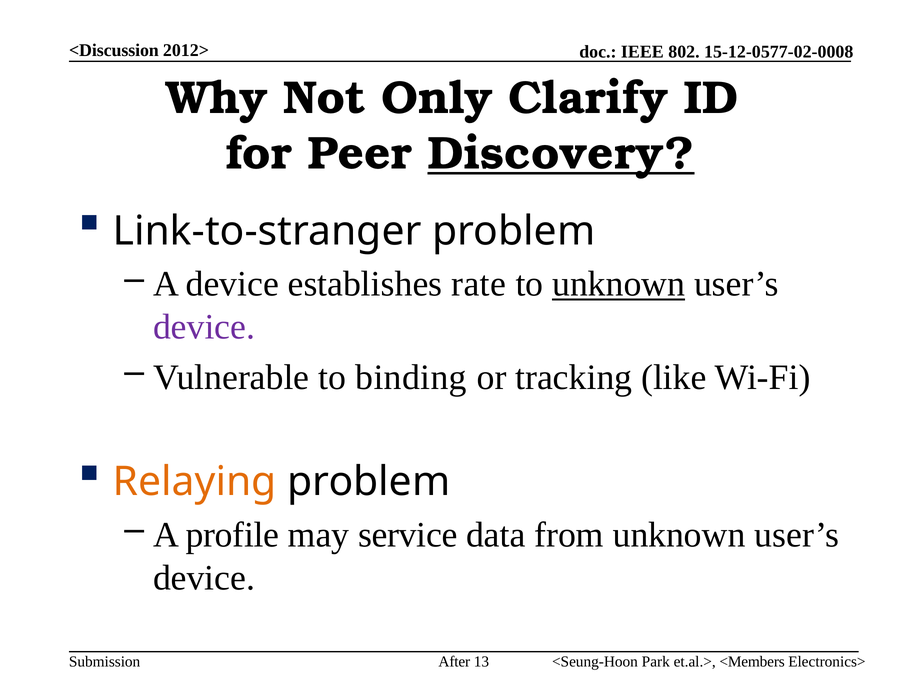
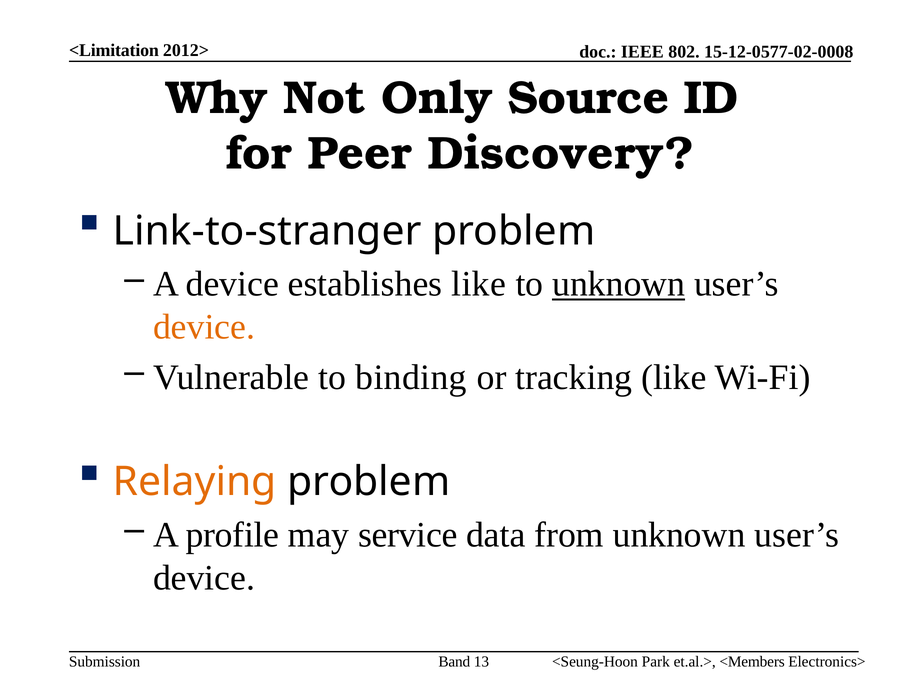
<Discussion: <Discussion -> <Limitation (114, 50)
Clarify: Clarify -> Source (589, 98)
Discovery underline: present -> none (561, 153)
establishes rate: rate -> like (479, 284)
device colour: purple -> orange (204, 327)
After: After -> Band (454, 662)
